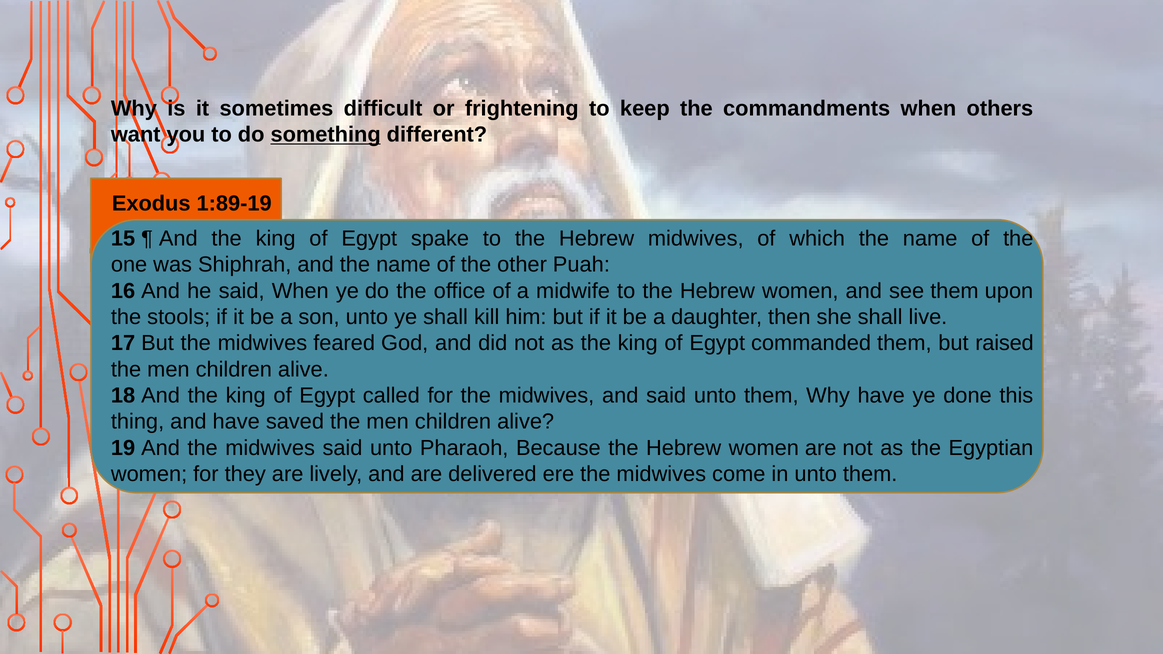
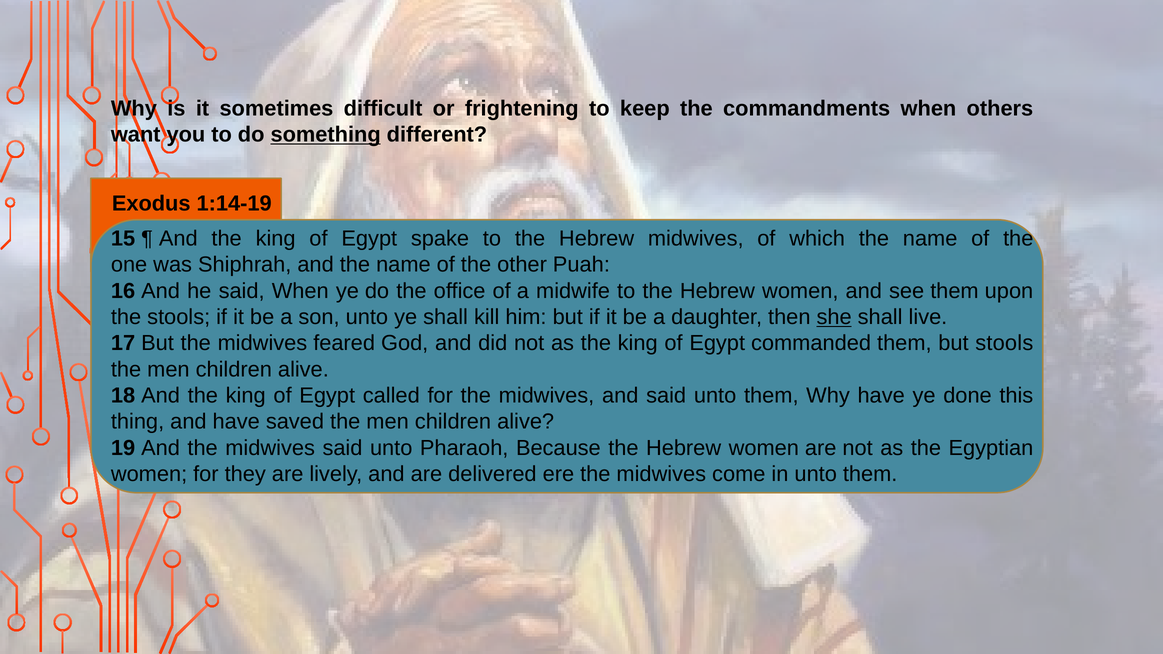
1:89-19: 1:89-19 -> 1:14-19 (234, 203)
she underline: none -> present (834, 317)
but raised: raised -> stools (1004, 343)
